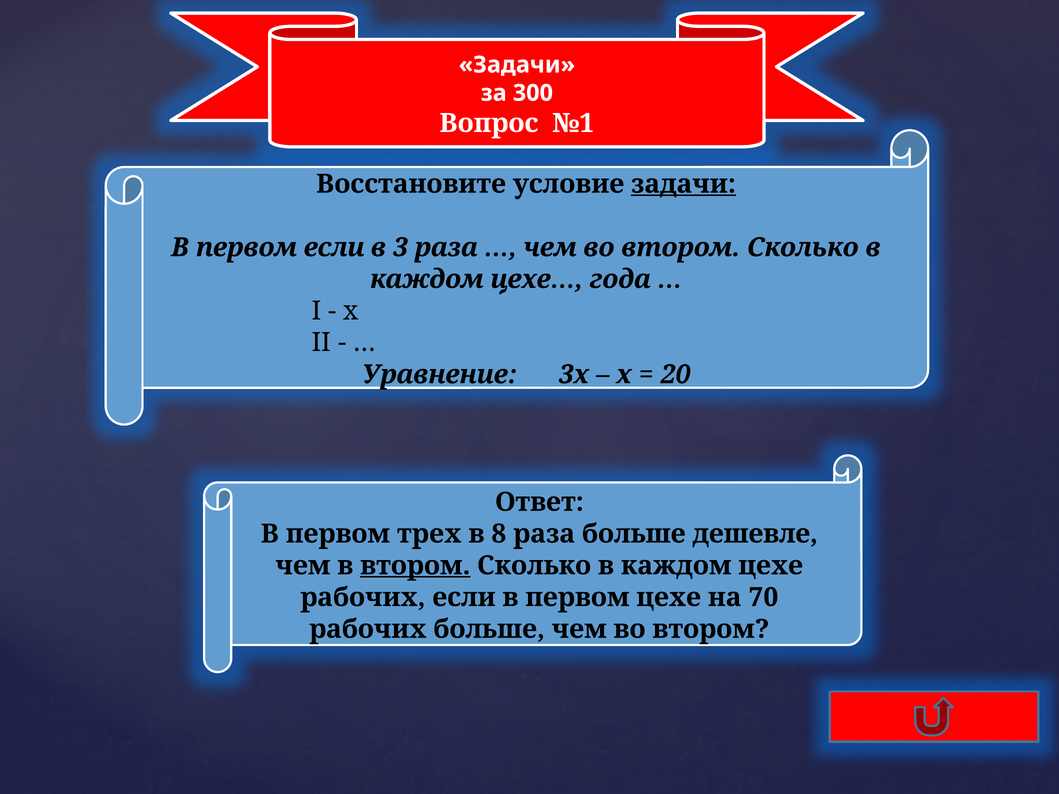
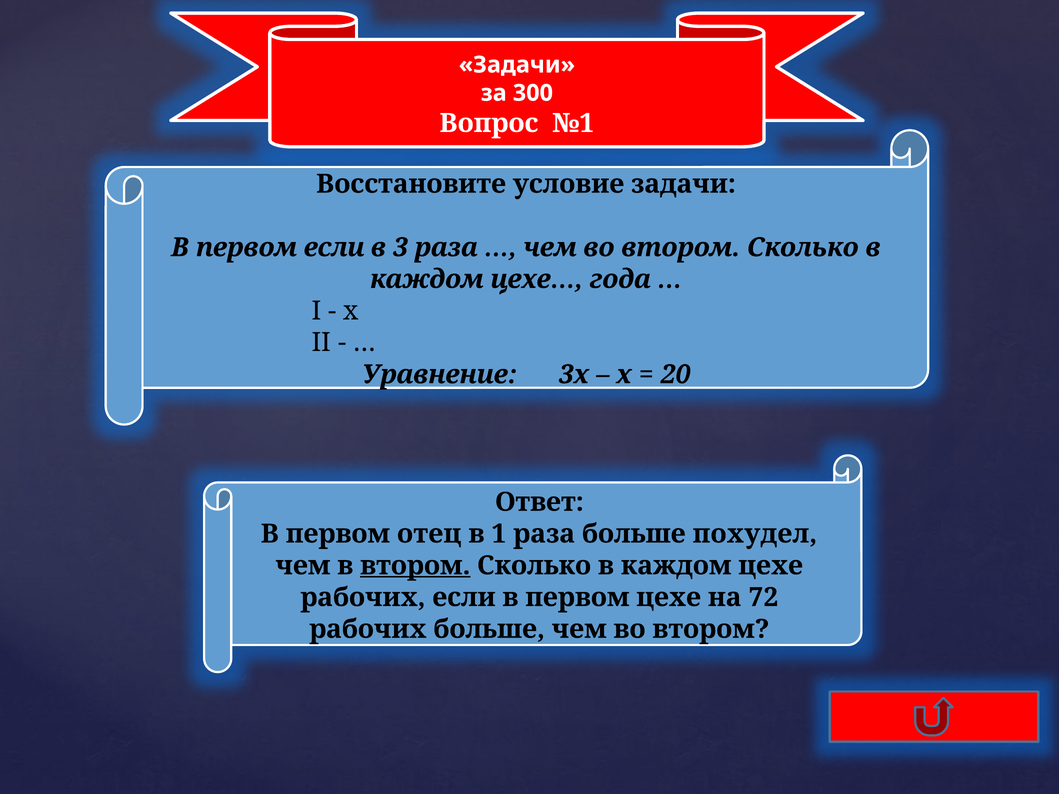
задачи underline: present -> none (683, 184)
трех: трех -> отец (429, 534)
8: 8 -> 1 (499, 534)
дешевле: дешевле -> похудел (755, 534)
70: 70 -> 72 (763, 598)
